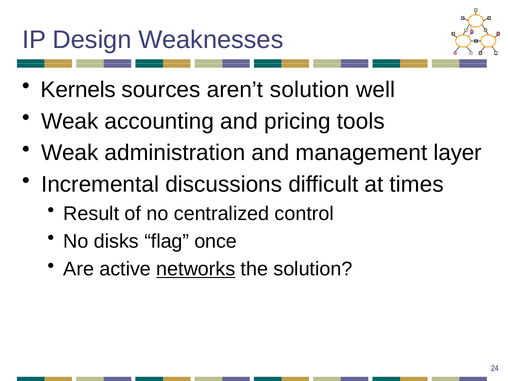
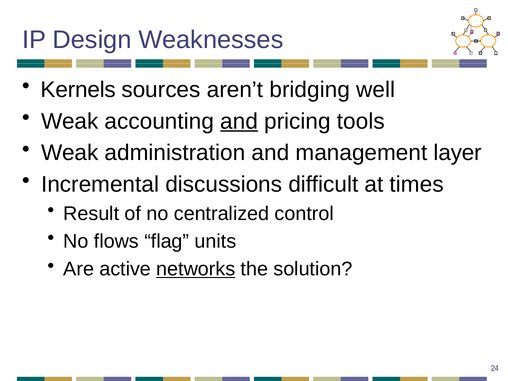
aren’t solution: solution -> bridging (310, 90)
and underline: none -> present (239, 121)
disks: disks -> flows (116, 241)
once: once -> units (215, 241)
